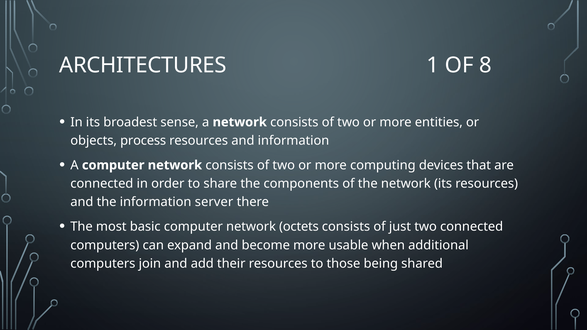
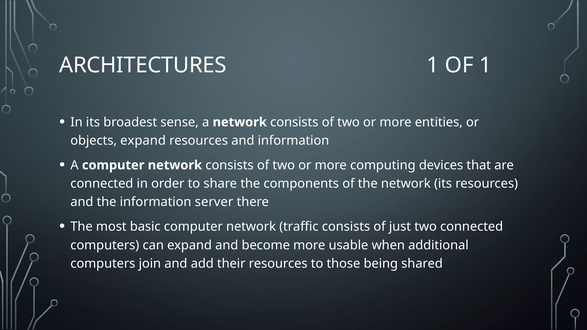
OF 8: 8 -> 1 (485, 65)
objects process: process -> expand (143, 141)
octets: octets -> traffic (299, 227)
